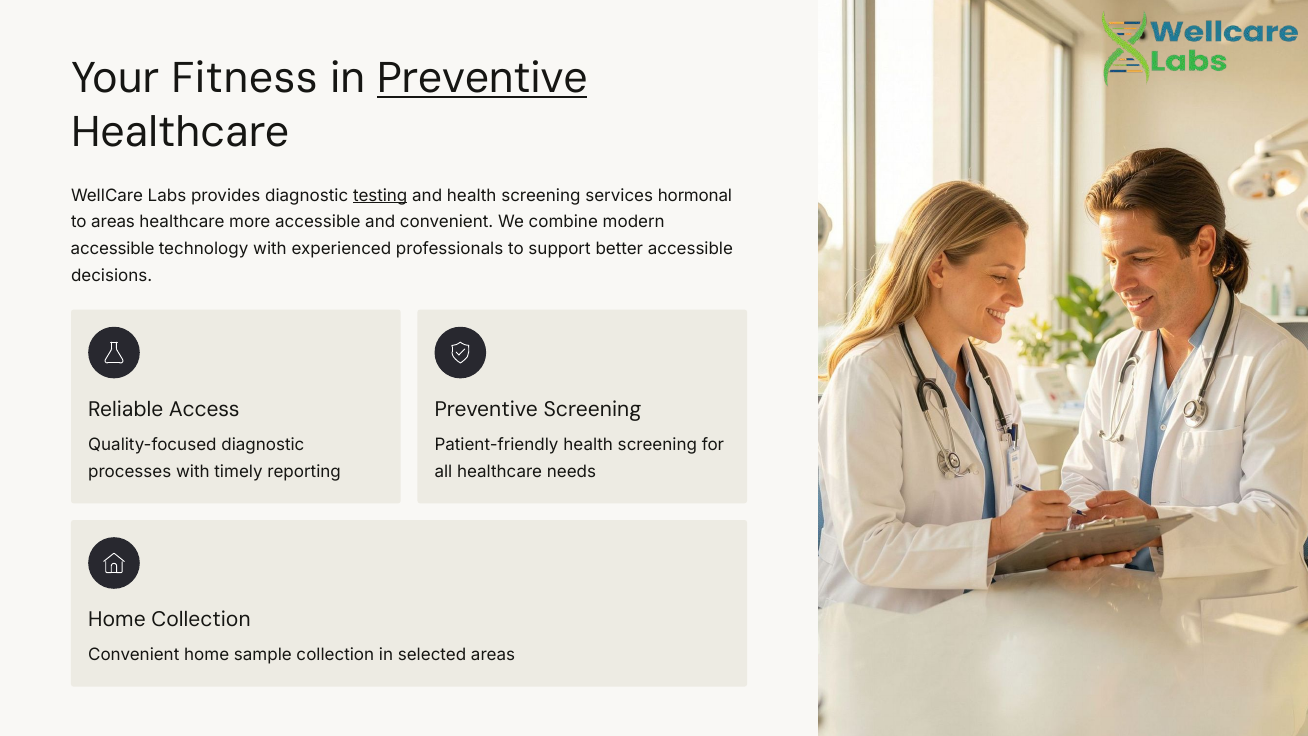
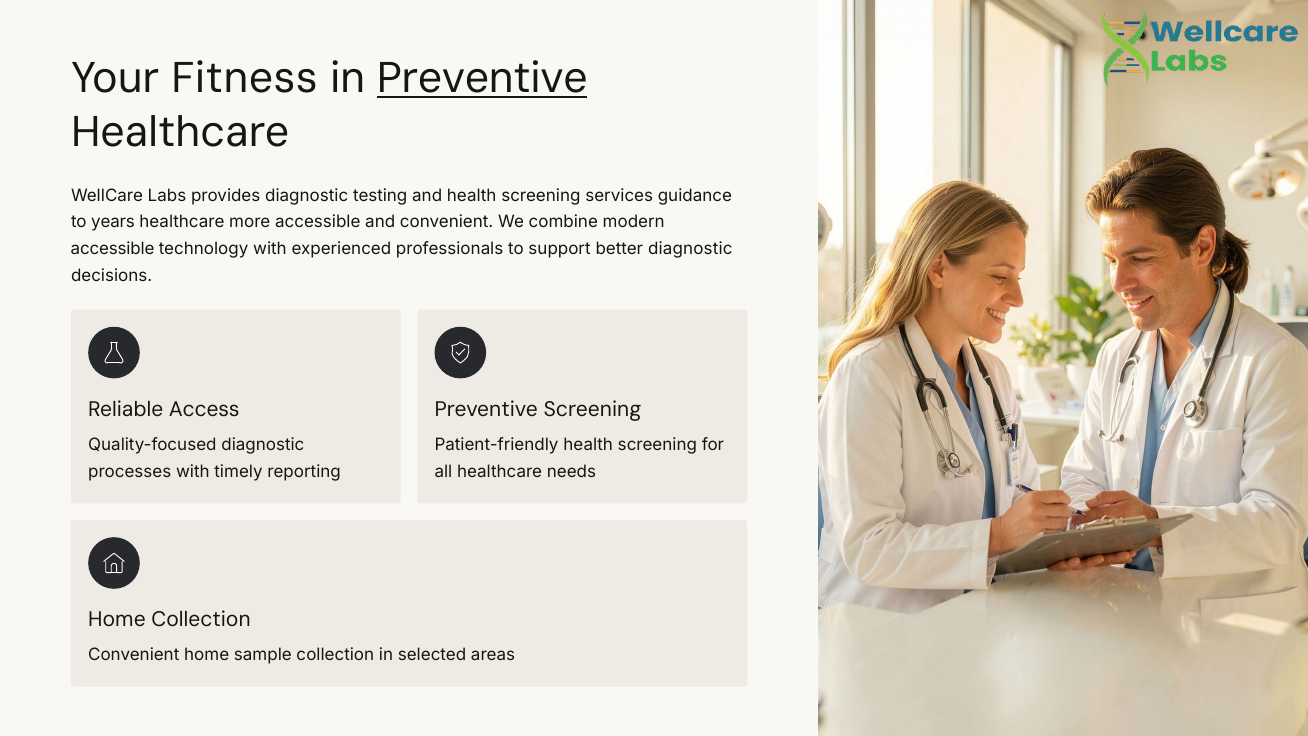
testing underline: present -> none (380, 195)
hormonal: hormonal -> guidance (695, 195)
to areas: areas -> years (113, 222)
better accessible: accessible -> diagnostic (690, 249)
